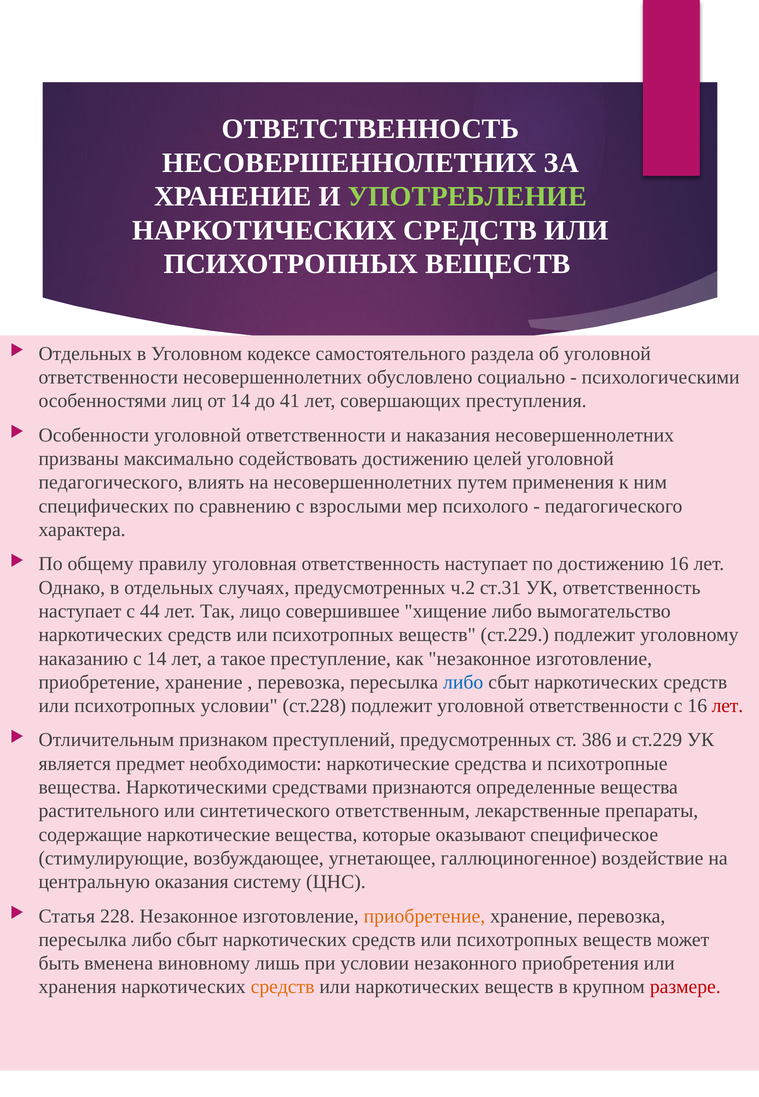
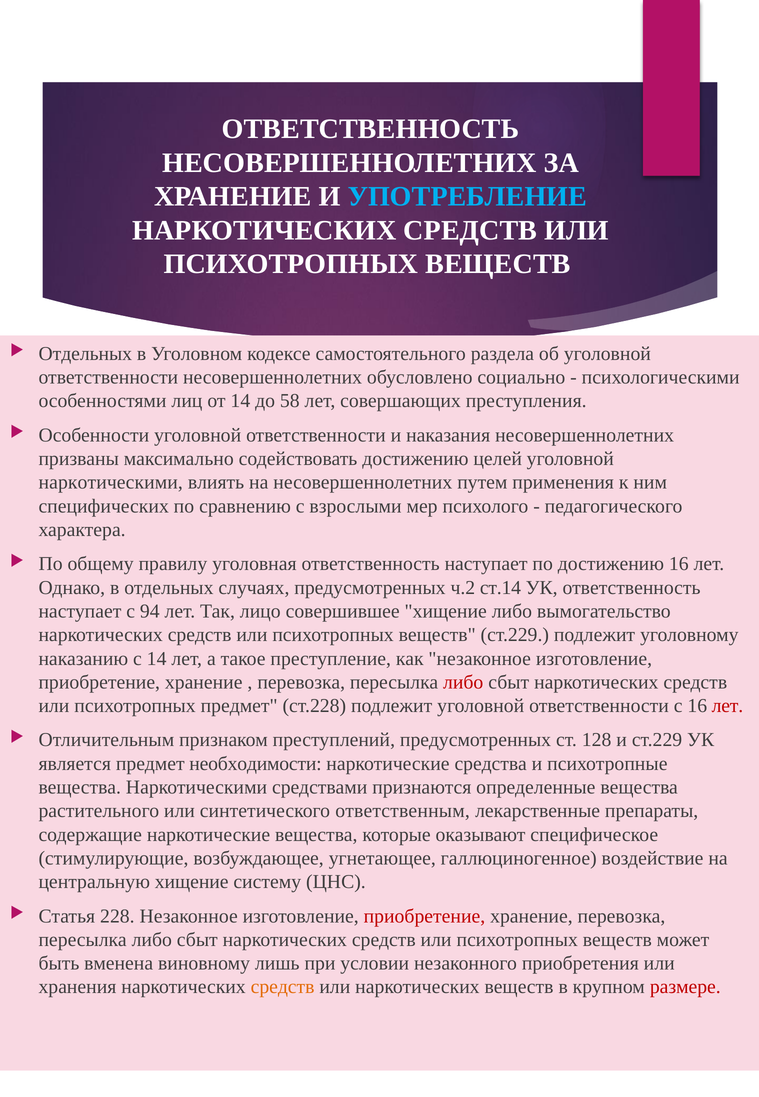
УПОТРЕБЛЕНИЕ colour: light green -> light blue (467, 197)
41: 41 -> 58 (290, 401)
педагогического: педагогического -> наркотическими (111, 482)
ст.31: ст.31 -> ст.14 (501, 587)
44: 44 -> 94 (150, 611)
либо colour: blue -> red (463, 682)
психотропных условии: условии -> предмет (239, 705)
386: 386 -> 128 (597, 740)
центральную оказания: оказания -> хищение (192, 881)
приобретение colour: orange -> red (424, 916)
